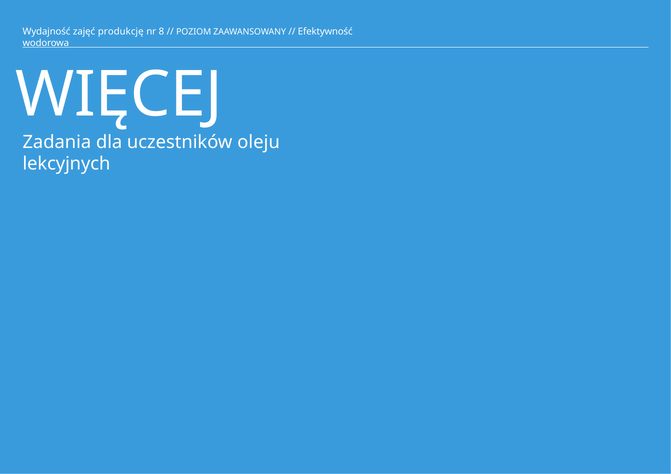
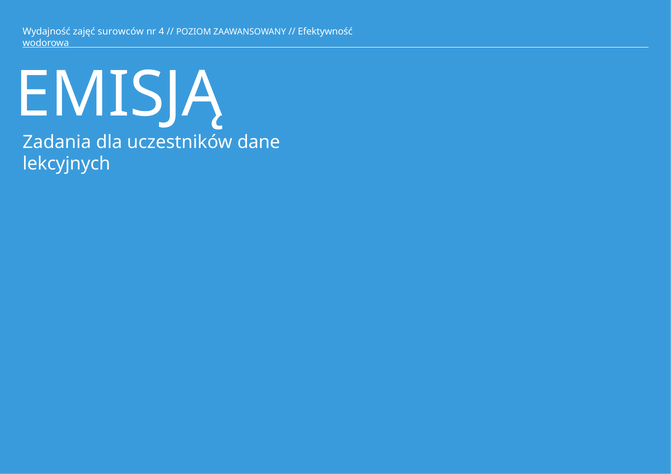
produkcję: produkcję -> surowców (121, 31)
8: 8 -> 4 (161, 31)
WIĘCEJ: WIĘCEJ -> EMISJĄ (119, 95)
oleju: oleju -> dane (259, 142)
